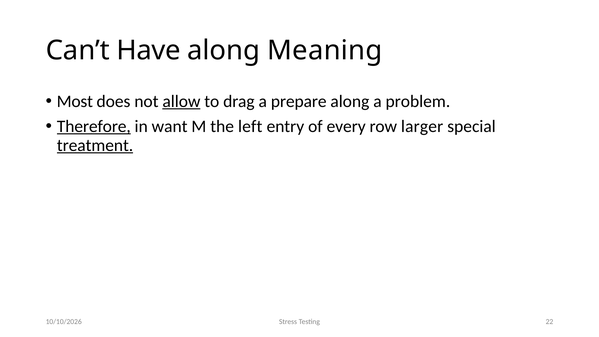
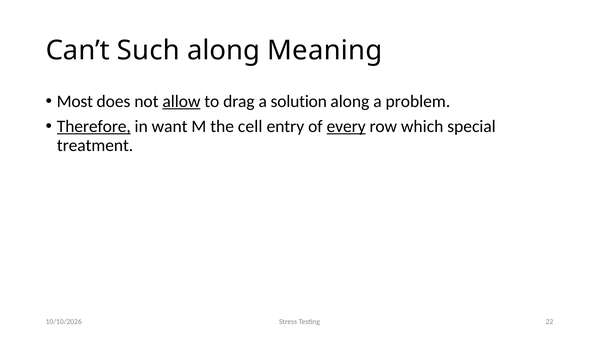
Have: Have -> Such (148, 50)
prepare: prepare -> solution (299, 101)
left: left -> cell (250, 126)
every underline: none -> present (346, 126)
larger: larger -> which (422, 126)
treatment underline: present -> none (95, 145)
